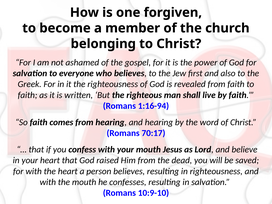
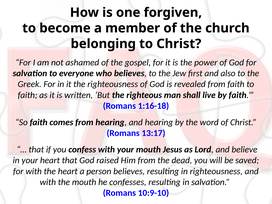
1:16-94: 1:16-94 -> 1:16-18 (153, 106)
70:17: 70:17 -> 13:17 (153, 133)
